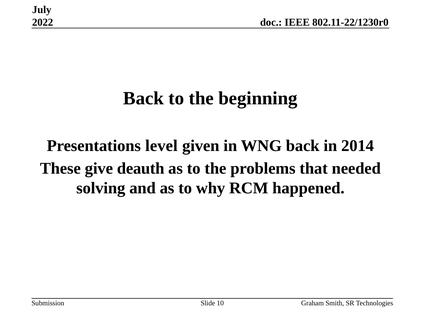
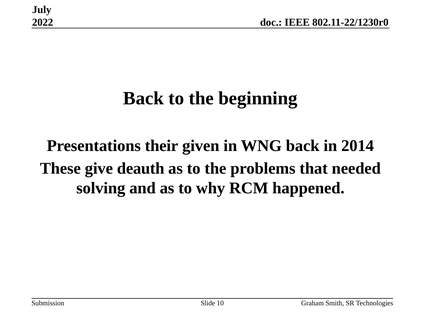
level: level -> their (162, 146)
